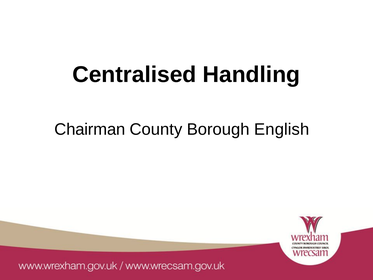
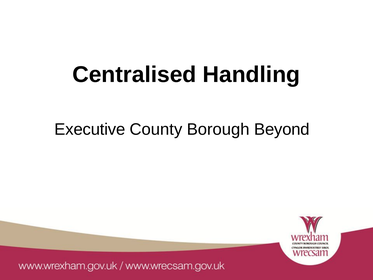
Chairman: Chairman -> Executive (90, 129)
English: English -> Beyond (282, 129)
